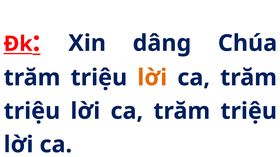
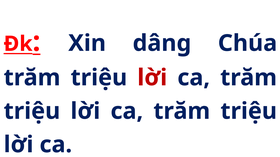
lời colour: orange -> red (152, 78)
